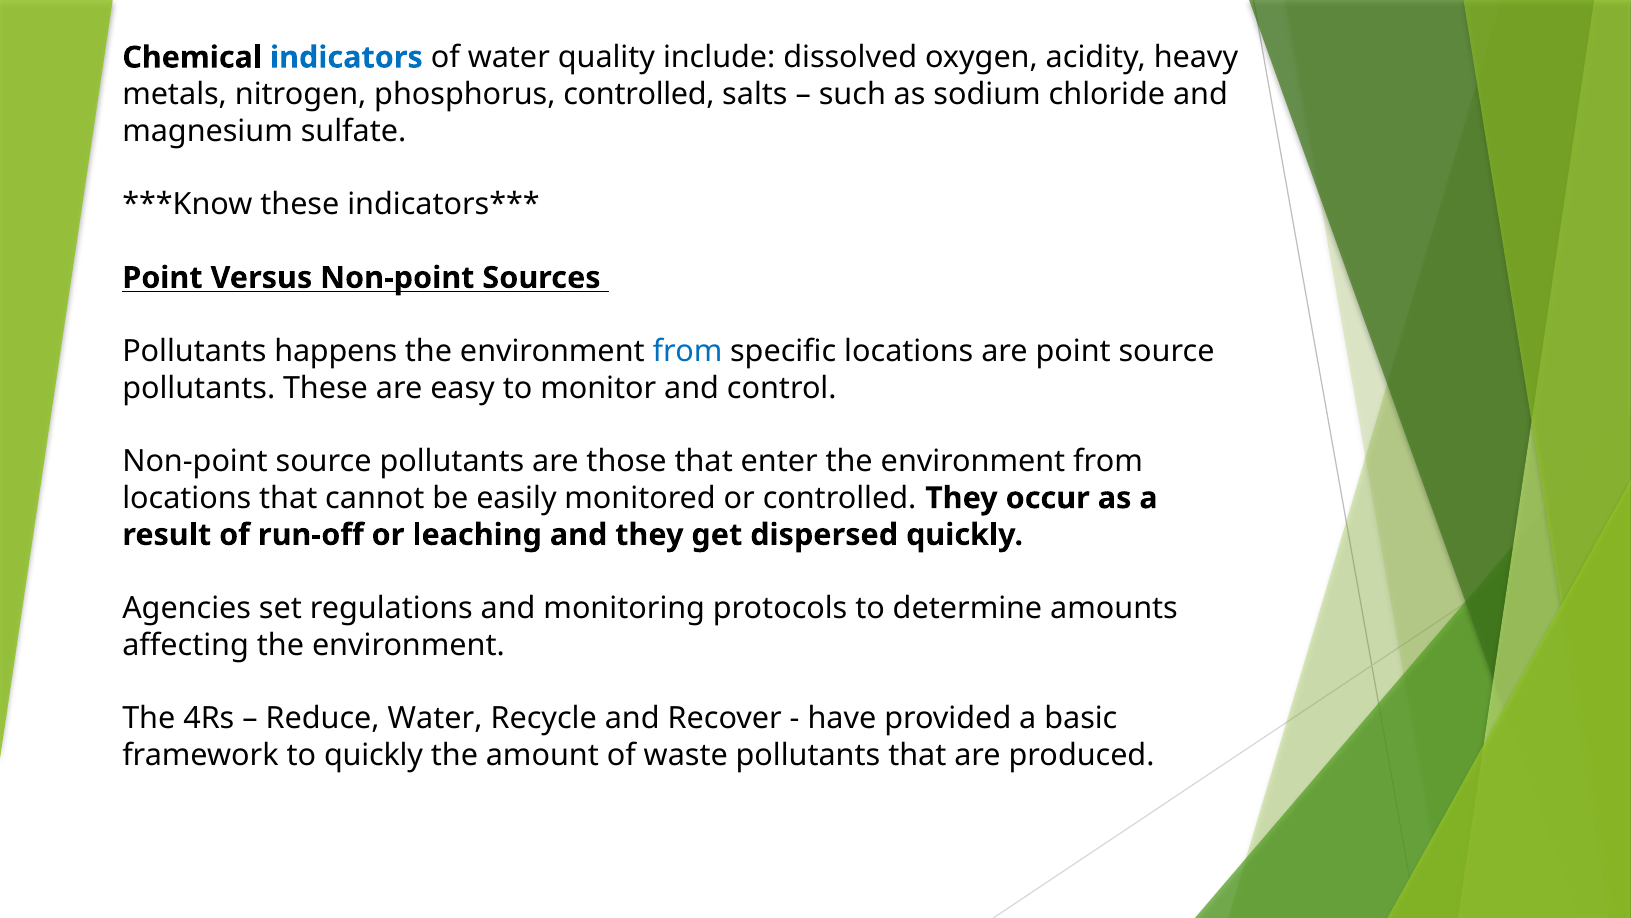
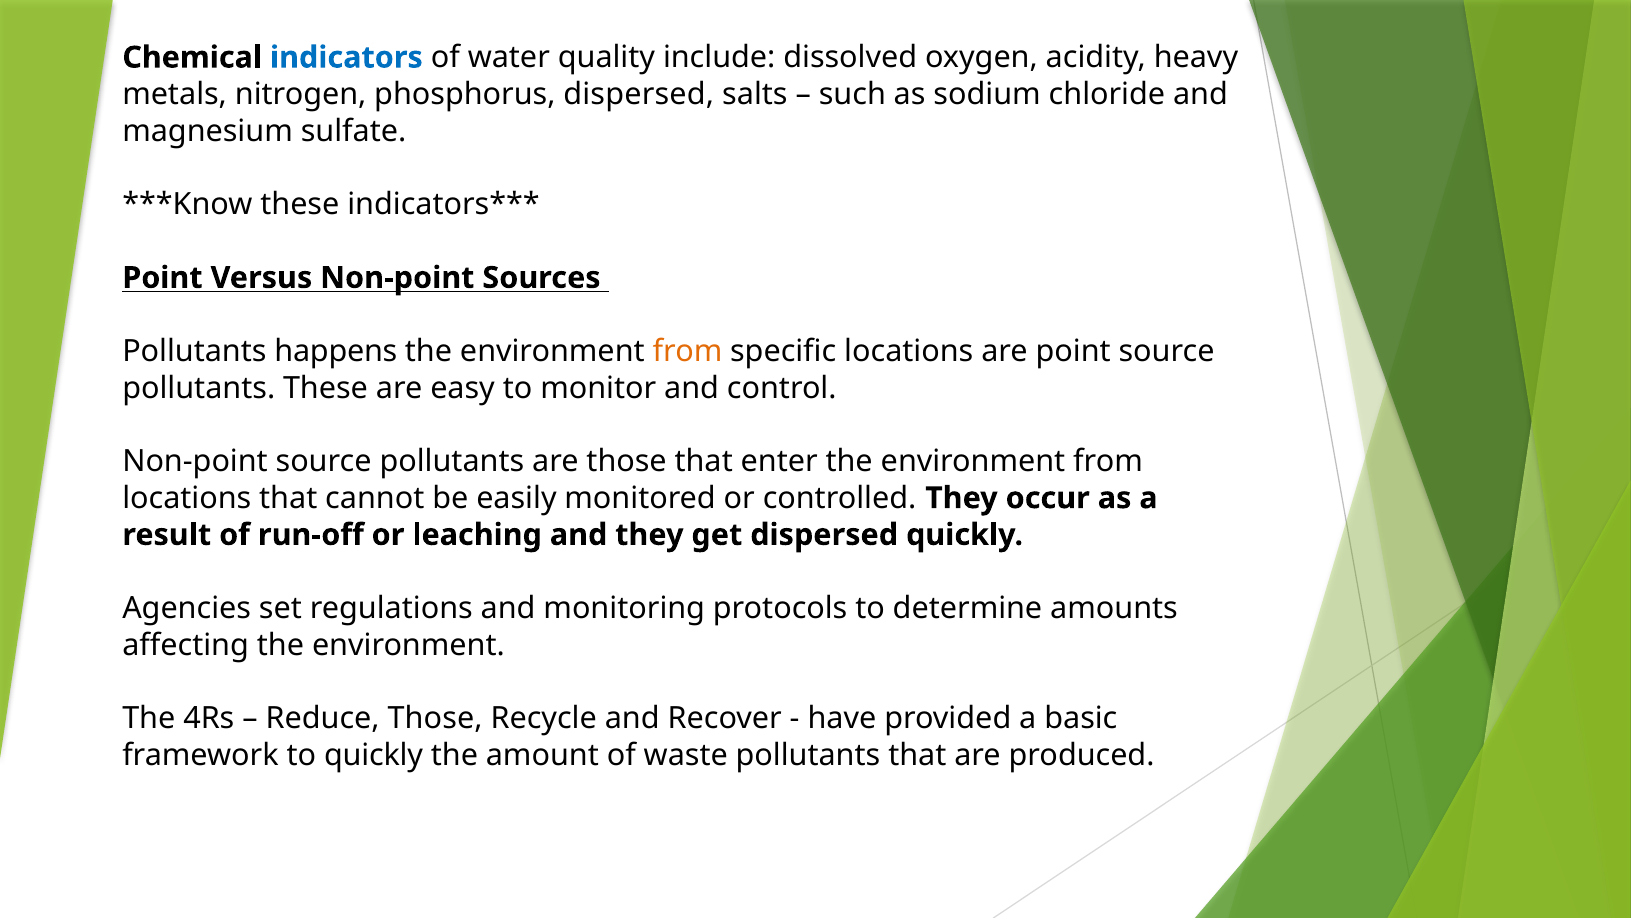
phosphorus controlled: controlled -> dispersed (639, 94)
from colour: blue -> orange (688, 351)
Reduce Water: Water -> Those (435, 718)
